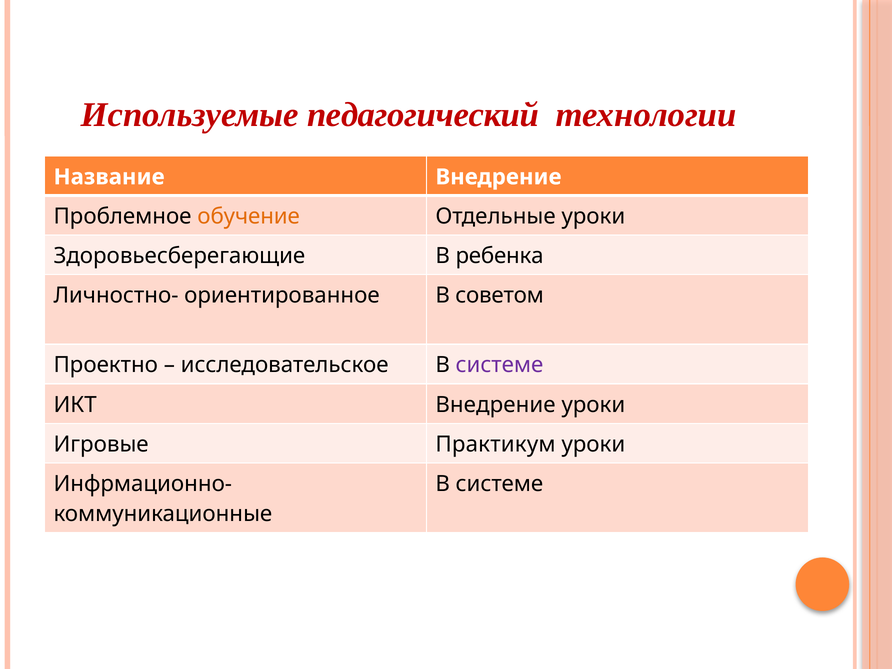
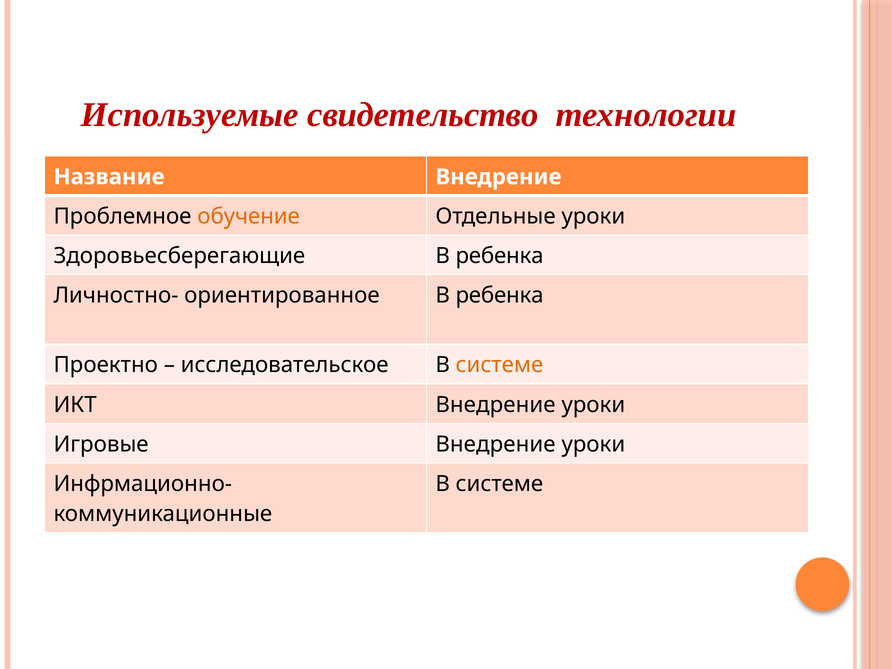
педагогический: педагогический -> свидетельство (423, 115)
ориентированное В советом: советом -> ребенка (500, 295)
системе colour: purple -> orange (499, 365)
Игровые Практикум: Практикум -> Внедрение (496, 444)
